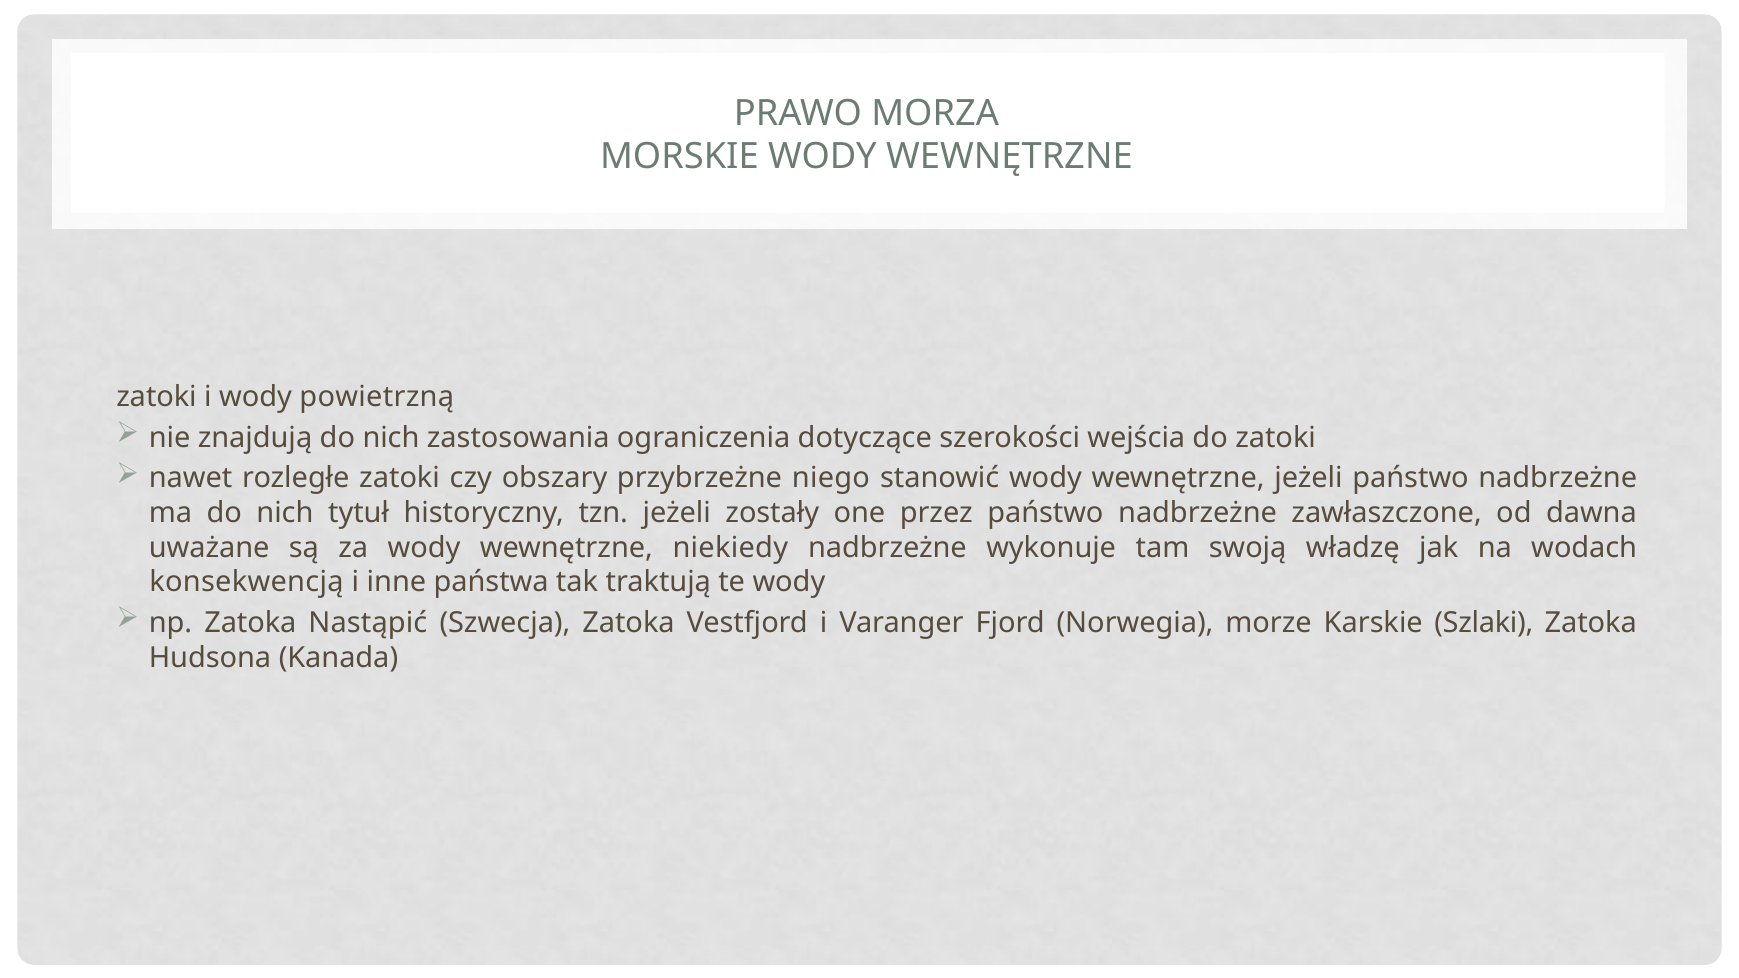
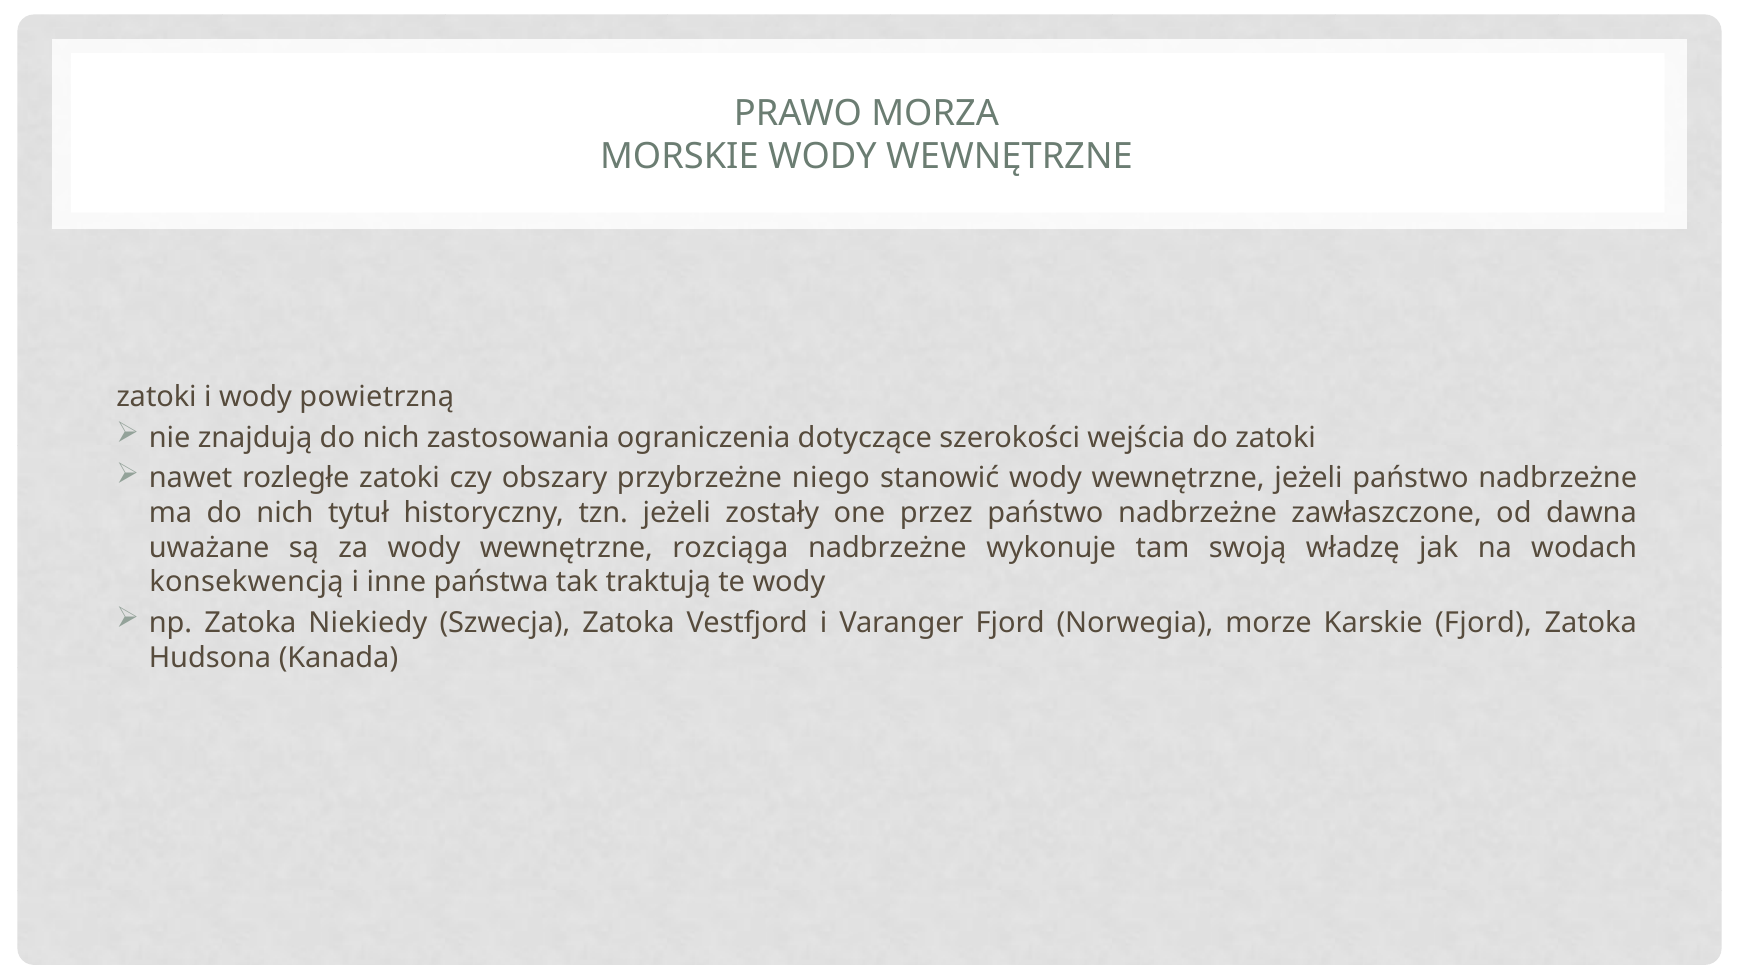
niekiedy: niekiedy -> rozciąga (730, 548)
Nastąpić: Nastąpić -> Niekiedy (368, 623)
Karskie Szlaki: Szlaki -> Fjord (1483, 623)
